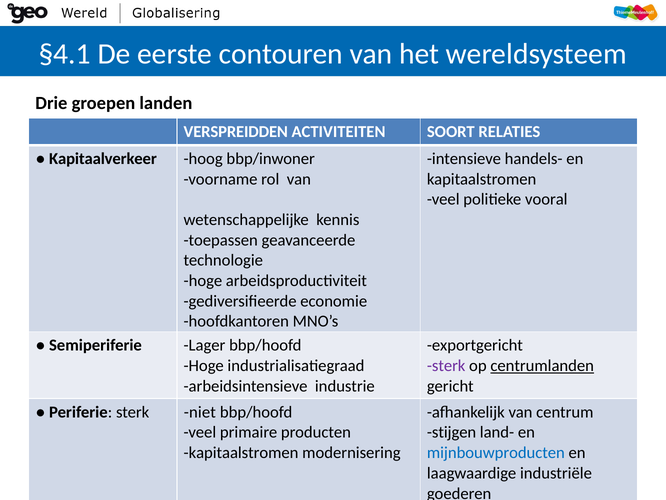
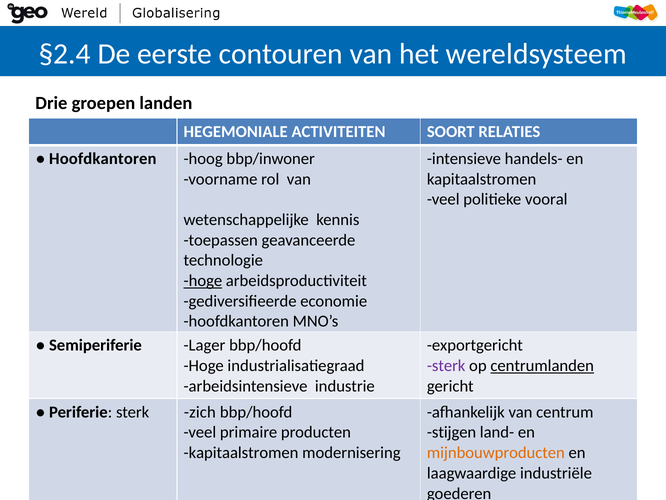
§4.1: §4.1 -> §2.4 (65, 54)
VERSPREIDDEN: VERSPREIDDEN -> HEGEMONIALE (236, 132)
Kapitaalverkeer: Kapitaalverkeer -> Hoofdkantoren (103, 159)
hoge underline: none -> present (203, 281)
niet: niet -> zich (200, 412)
mijnbouwproducten colour: blue -> orange (496, 452)
